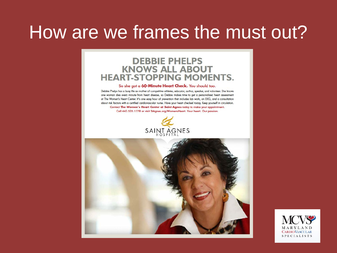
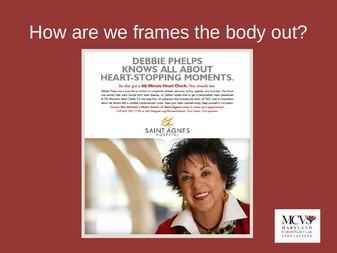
must: must -> body (246, 32)
